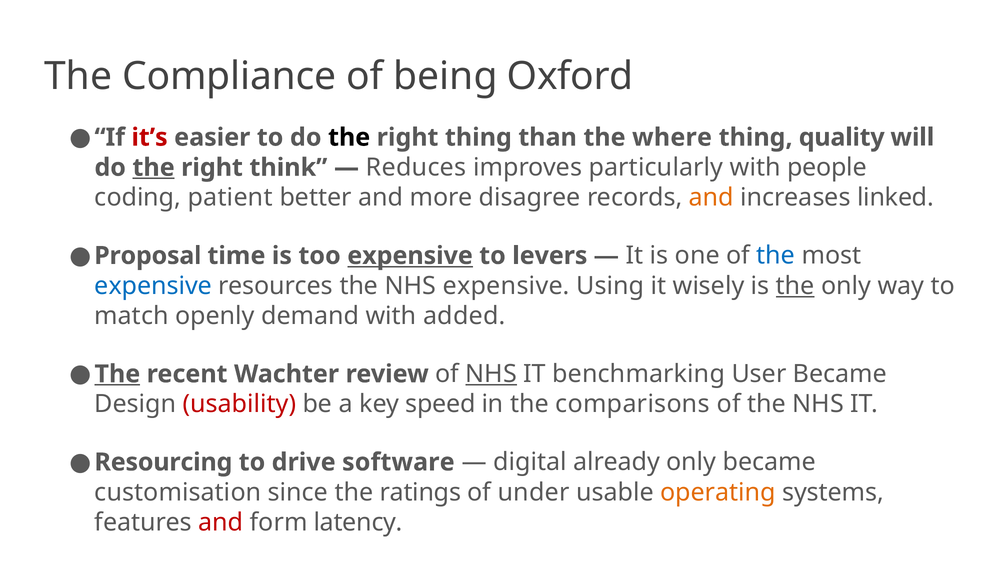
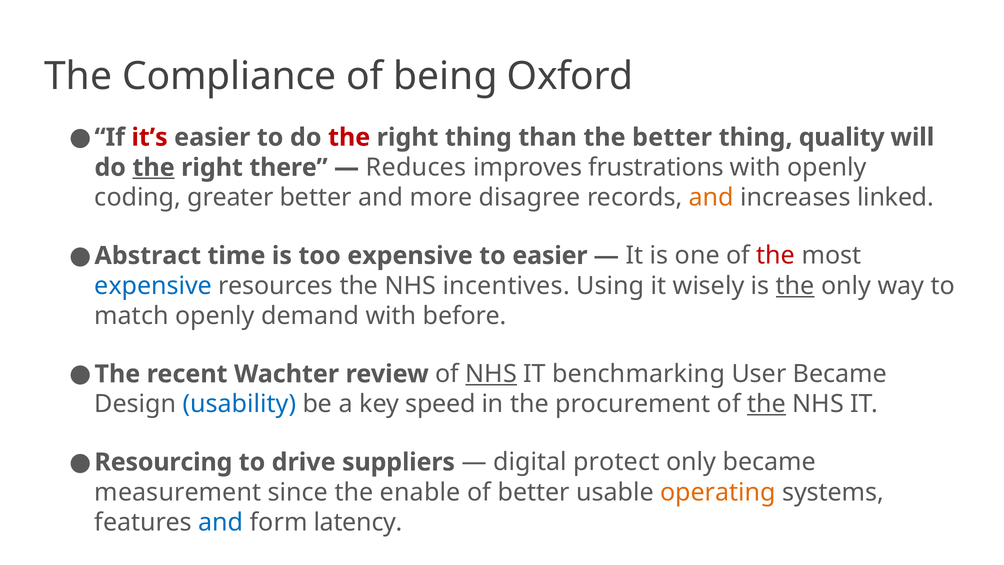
the colour: black -> red (349, 137)
the where: where -> better (672, 137)
think: think -> there (289, 167)
particularly: particularly -> frustrations (656, 167)
with people: people -> openly (827, 167)
patient: patient -> greater (230, 198)
Proposal: Proposal -> Abstract (148, 256)
expensive underline: present -> none (410, 256)
to levers: levers -> easier (550, 256)
the colour: blue -> red (776, 256)
NHS expensive: expensive -> incentives (506, 286)
added: added -> before (465, 316)
The underline: present -> none (117, 374)
usability colour: red -> blue (239, 404)
comparisons: comparisons -> procurement (633, 404)
the underline: none -> present (767, 404)
software: software -> suppliers (398, 462)
already: already -> protect (616, 462)
customisation: customisation -> measurement (178, 492)
ratings: ratings -> enable (420, 492)
of under: under -> better (534, 492)
and colour: red -> blue (221, 522)
